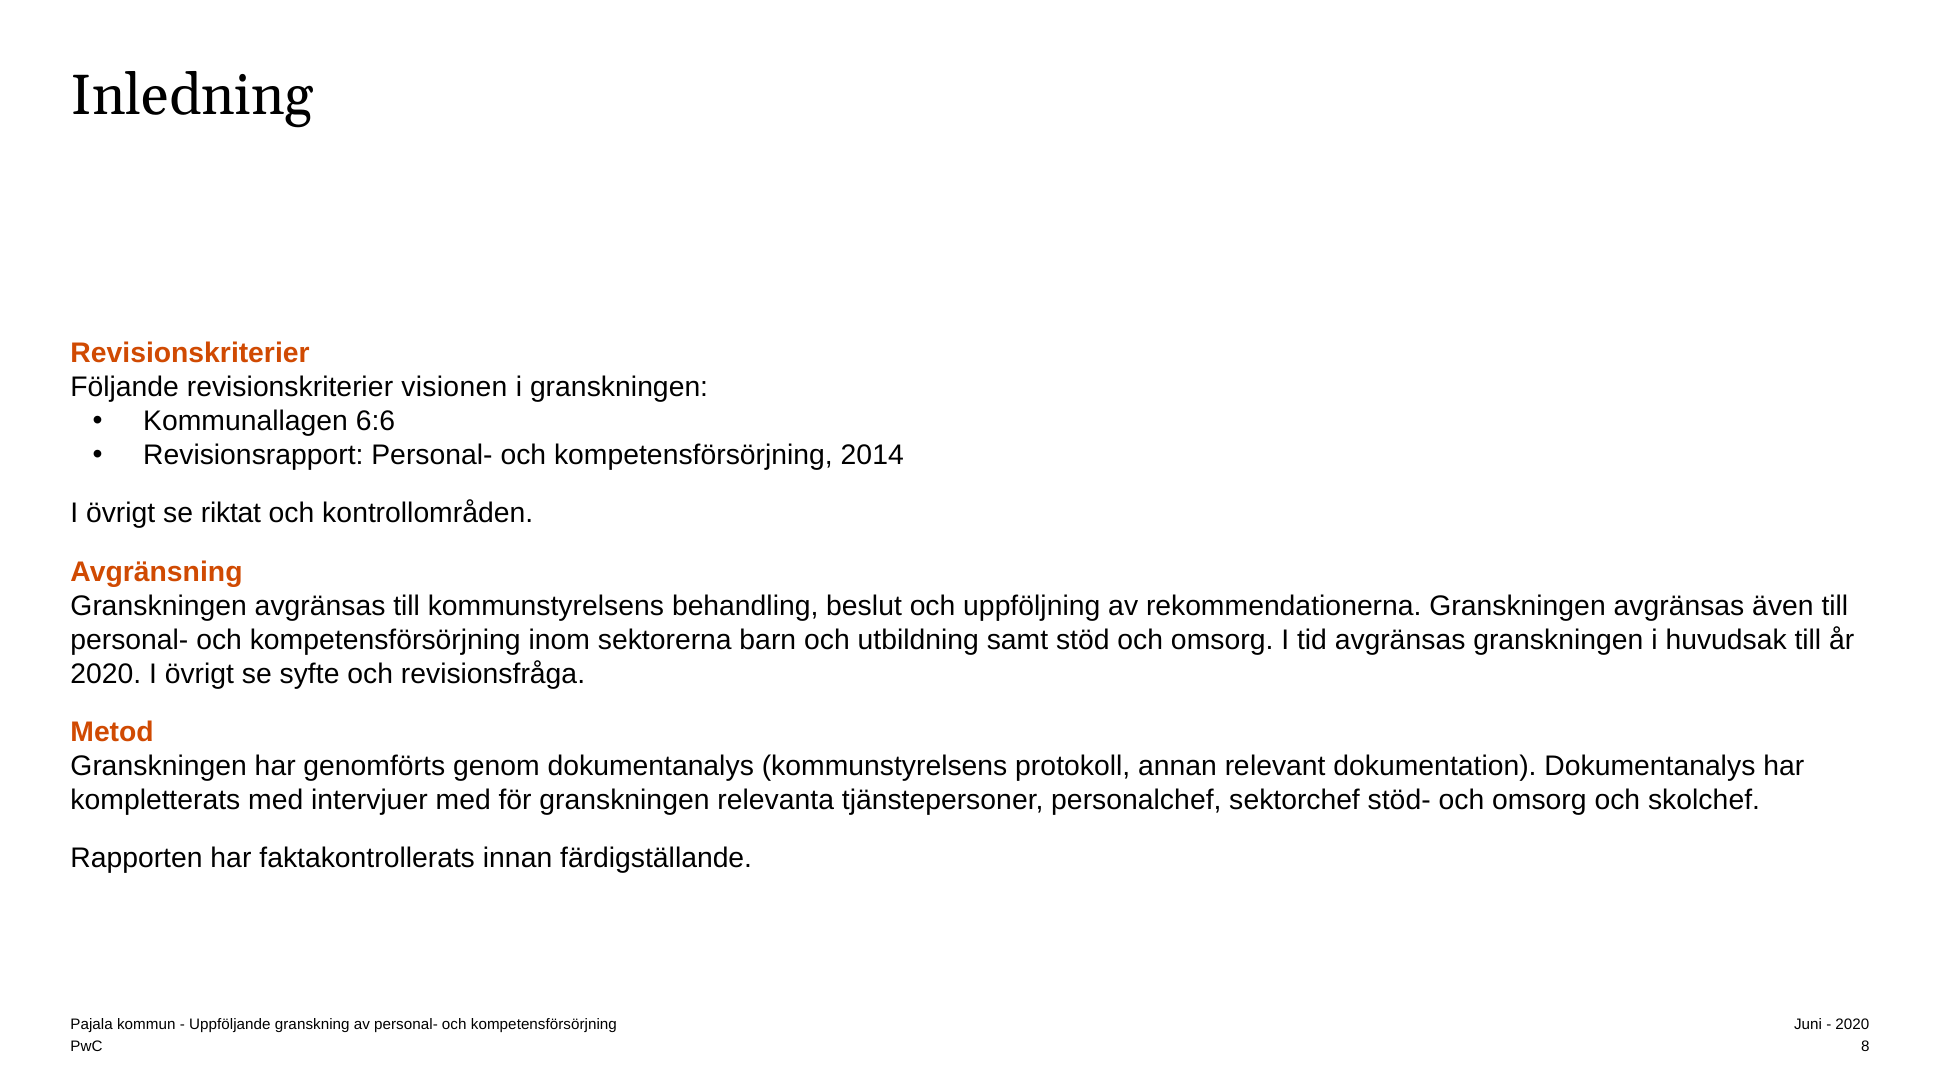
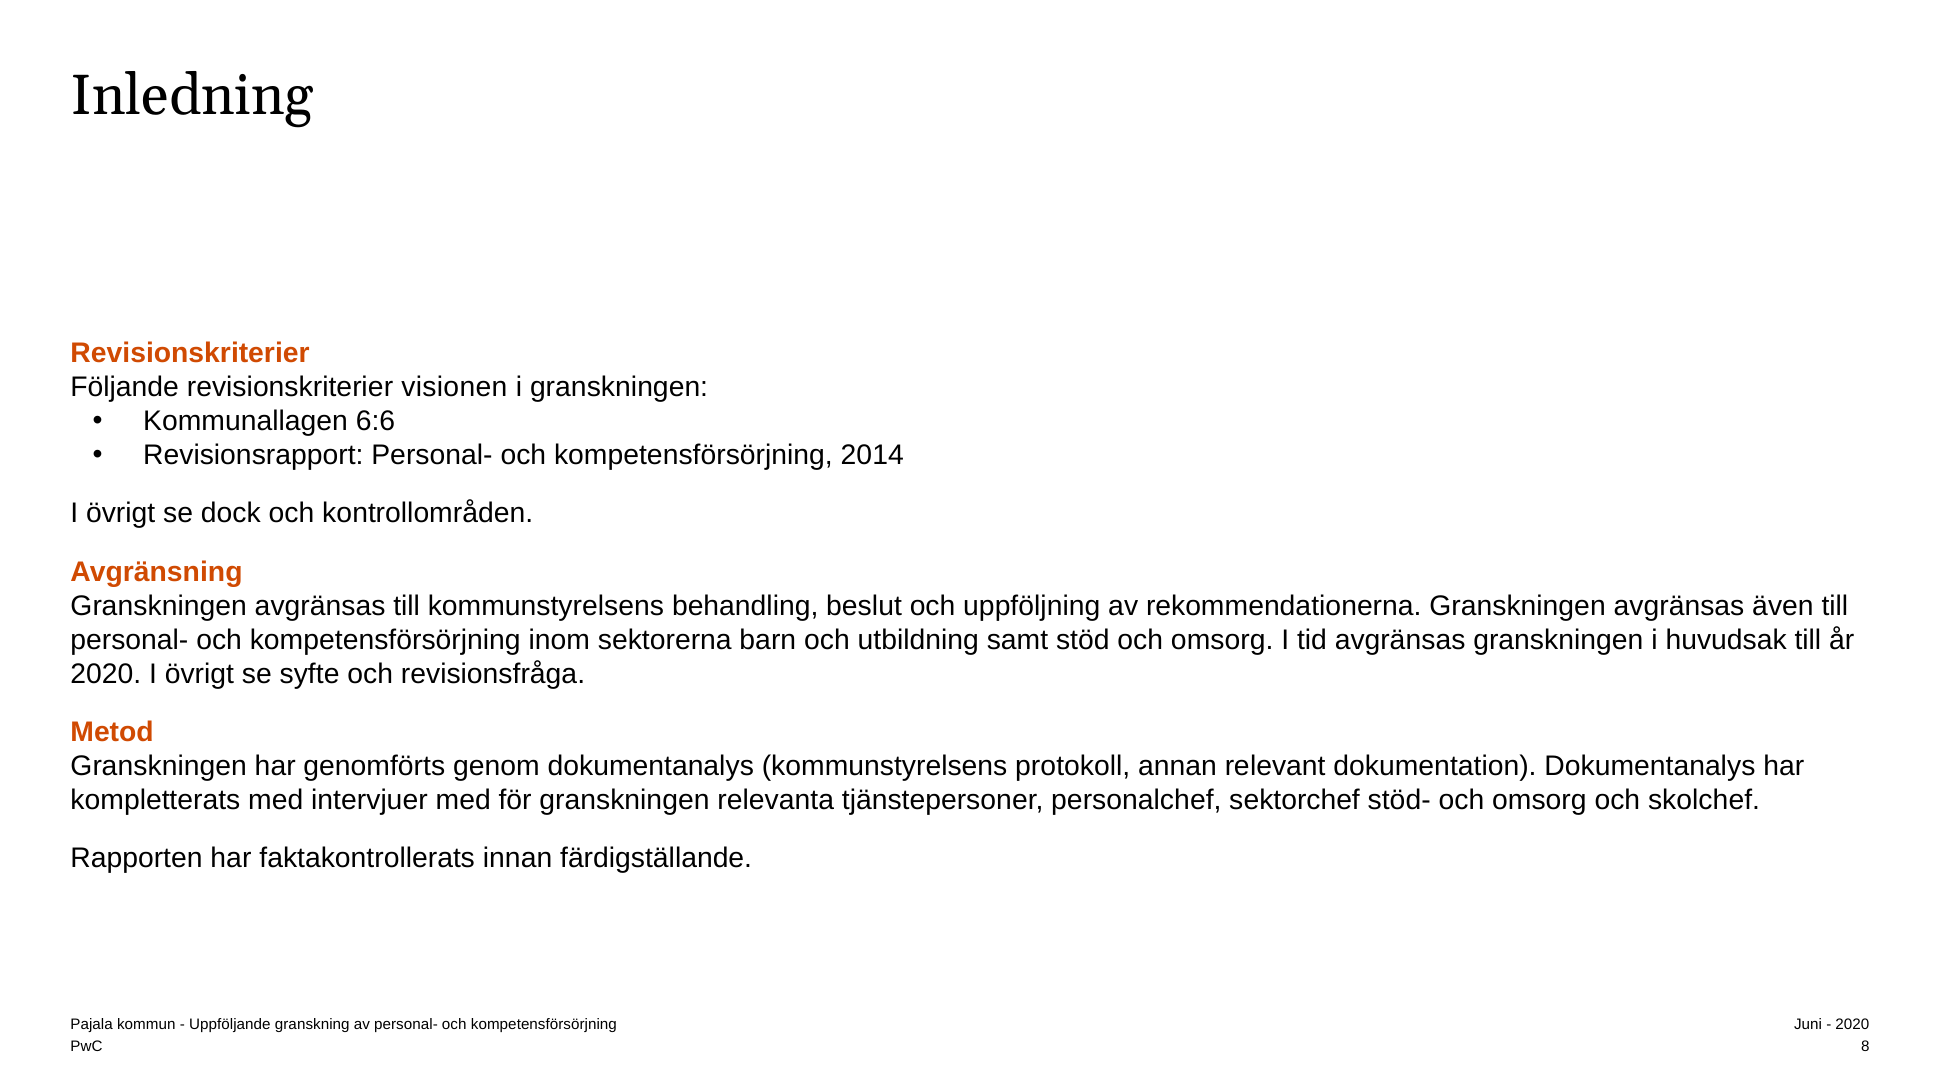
riktat: riktat -> dock (231, 514)
